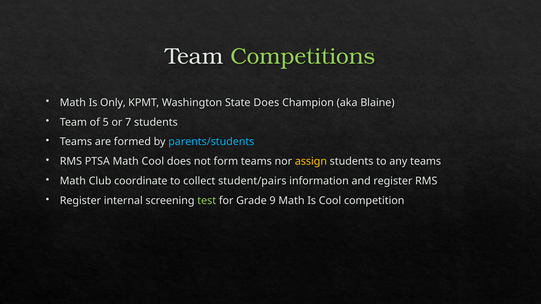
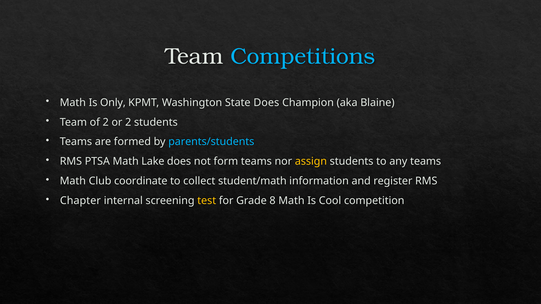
Competitions colour: light green -> light blue (303, 57)
of 5: 5 -> 2 (106, 122)
or 7: 7 -> 2 (128, 122)
Math Cool: Cool -> Lake (153, 162)
student/pairs: student/pairs -> student/math (252, 181)
Register: Register -> Chapter (80, 201)
test colour: light green -> yellow (207, 201)
9: 9 -> 8 (273, 201)
